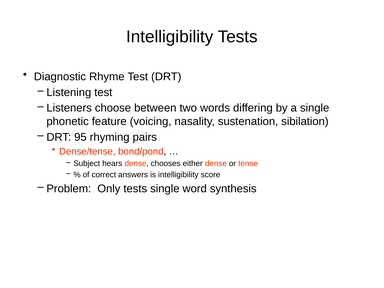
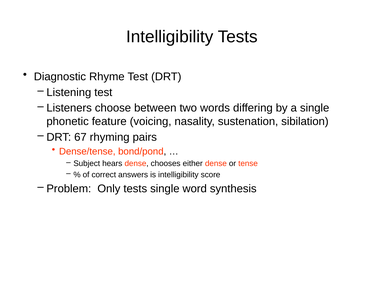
95: 95 -> 67 (80, 137)
